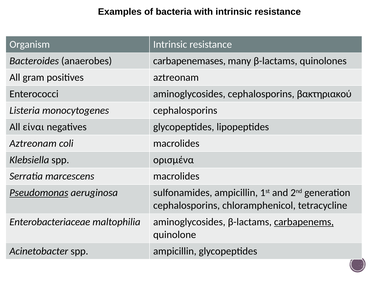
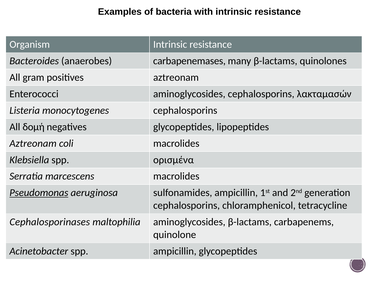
βακτηριακού: βακτηριακού -> λακταμασών (324, 94)
είναι: είναι -> δομή (34, 127)
Enterobacteriaceae: Enterobacteriaceae -> Cephalosporinases (50, 222)
carbapenems underline: present -> none (304, 222)
